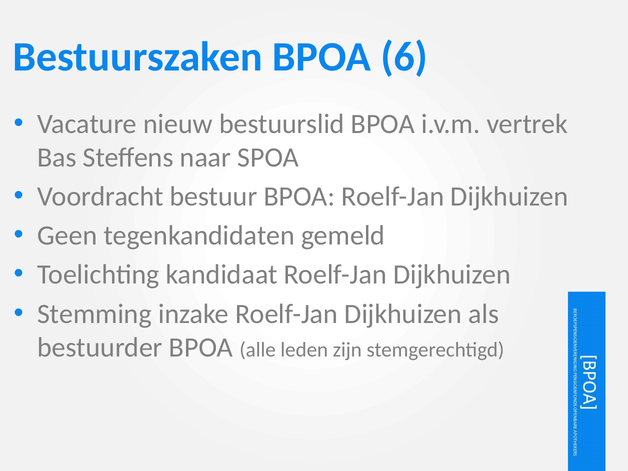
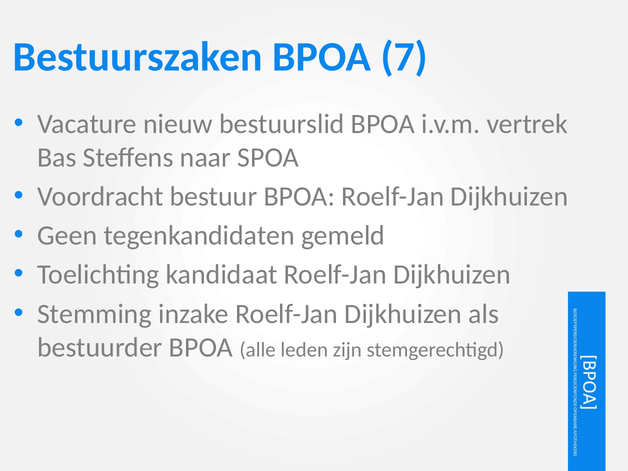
6: 6 -> 7 (404, 57)
